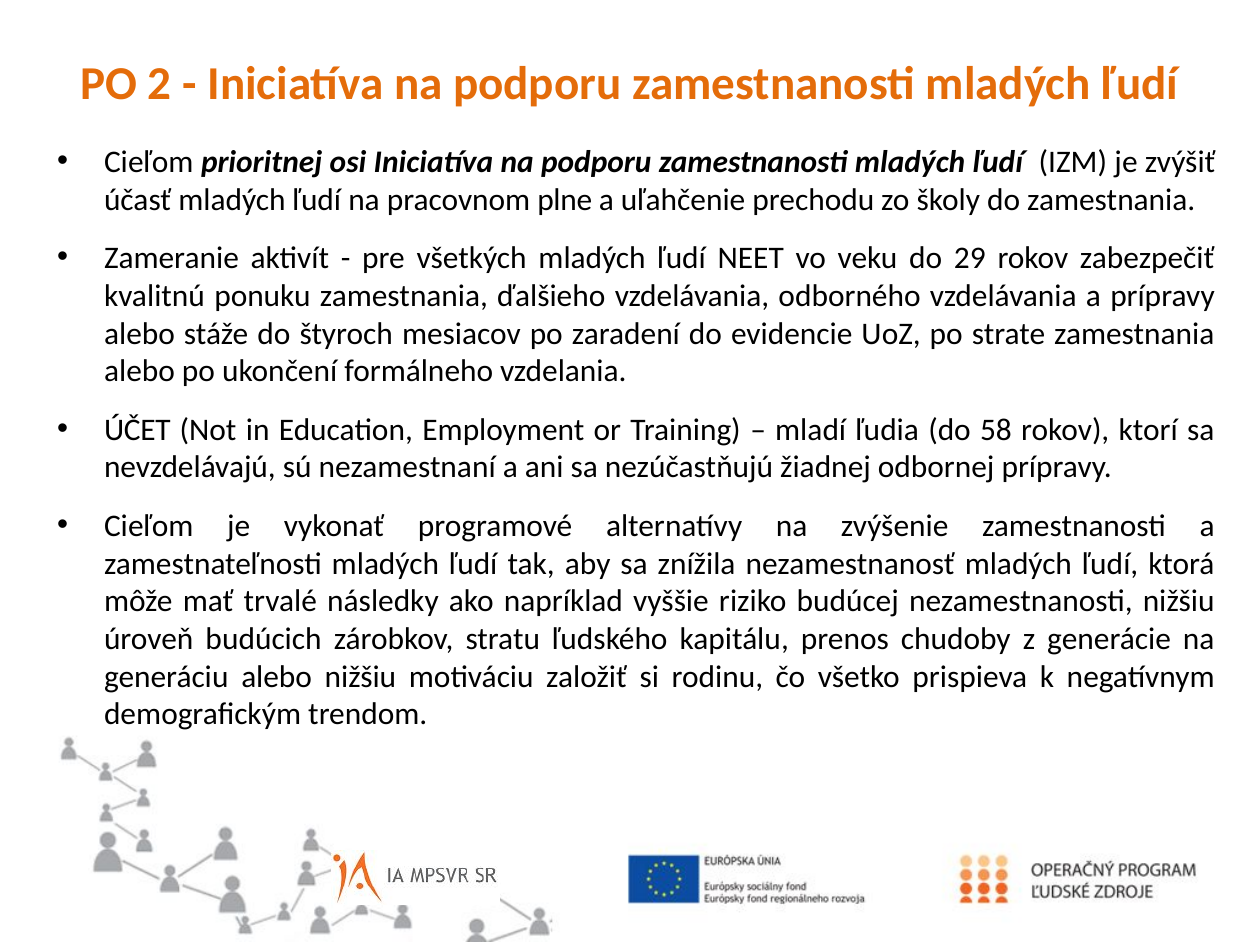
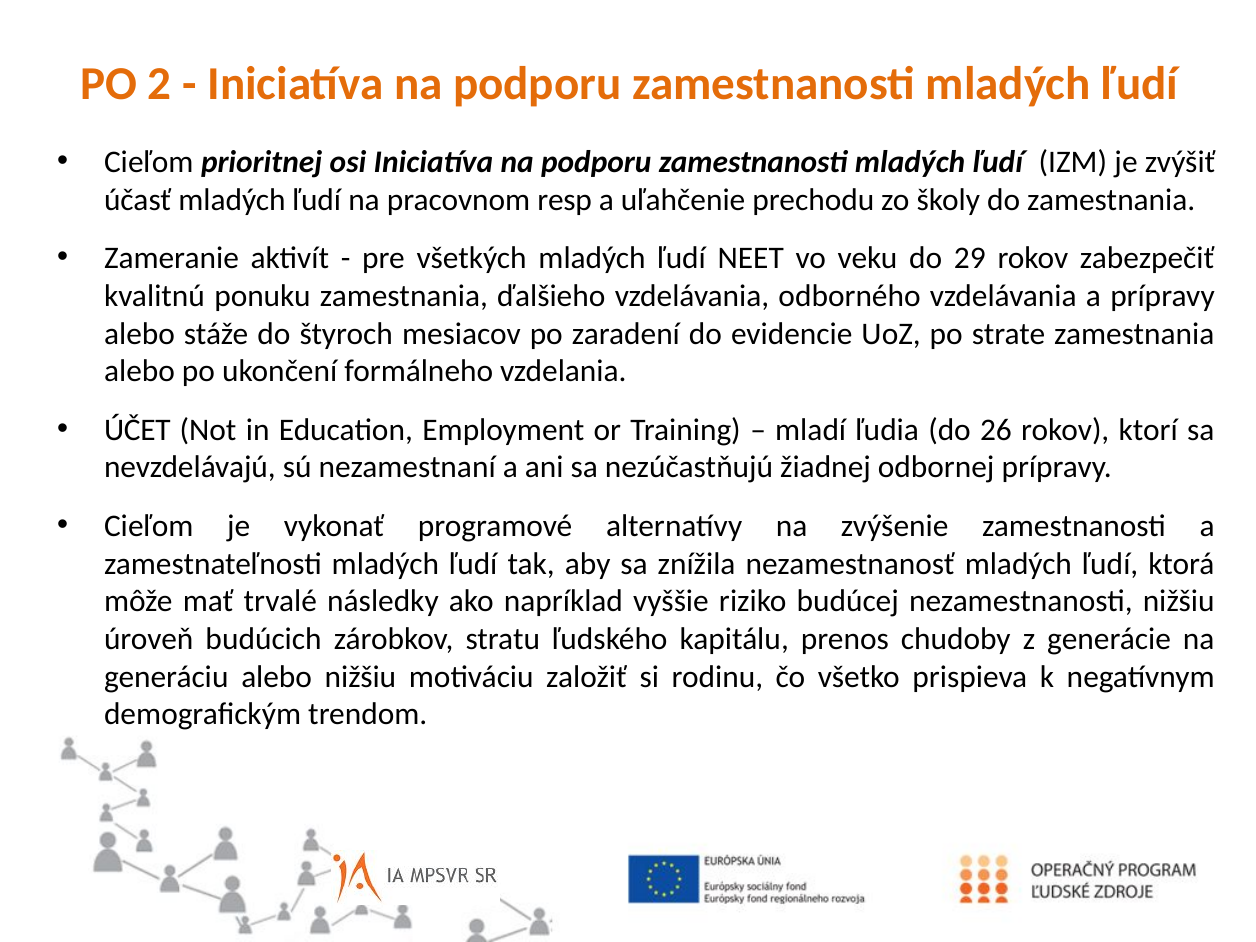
plne: plne -> resp (565, 200)
58: 58 -> 26 (996, 430)
